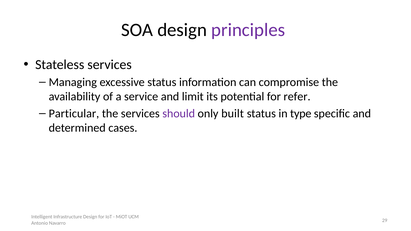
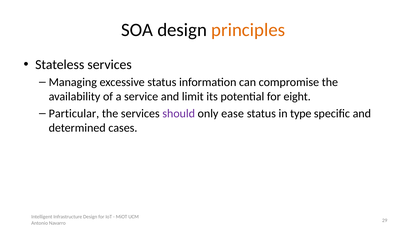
principles colour: purple -> orange (248, 30)
refer: refer -> eight (297, 97)
built: built -> ease (233, 114)
